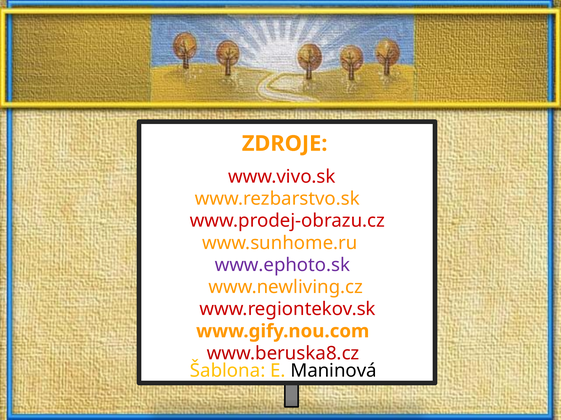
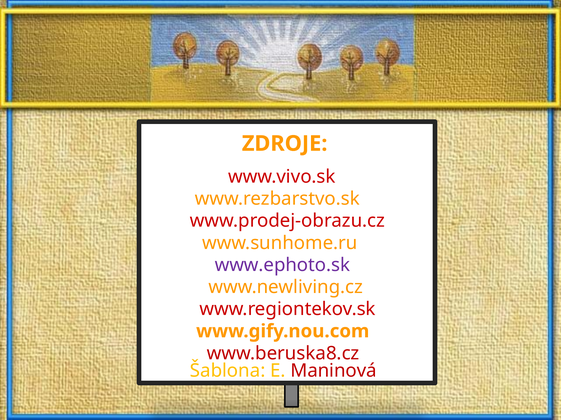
Maninová colour: black -> red (334, 371)
